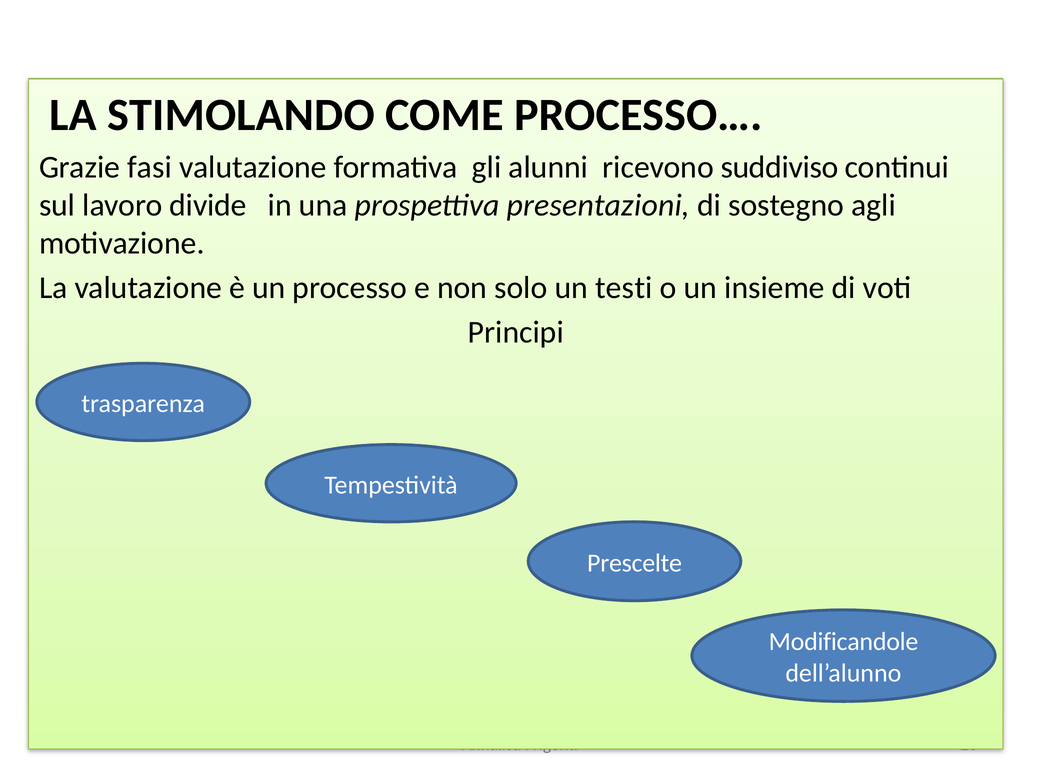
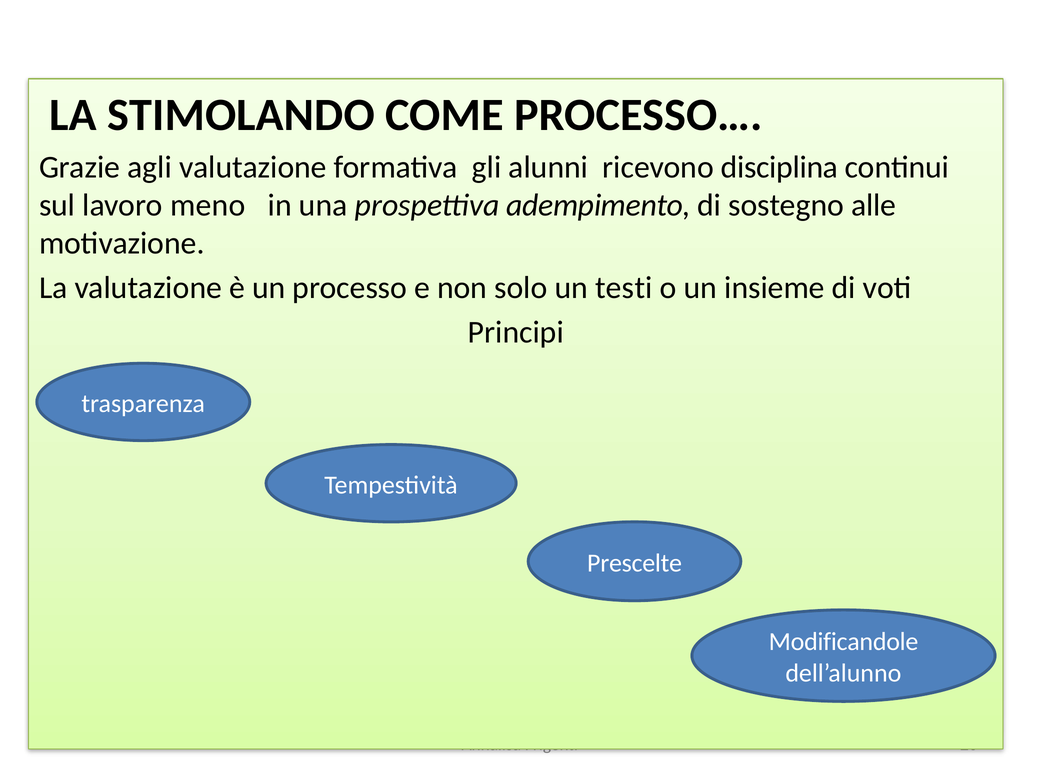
fasi: fasi -> agli (150, 167)
suddiviso: suddiviso -> disciplina (780, 167)
divide: divide -> meno (208, 205)
presentazioni: presentazioni -> adempimento (599, 205)
agli: agli -> alle (874, 205)
